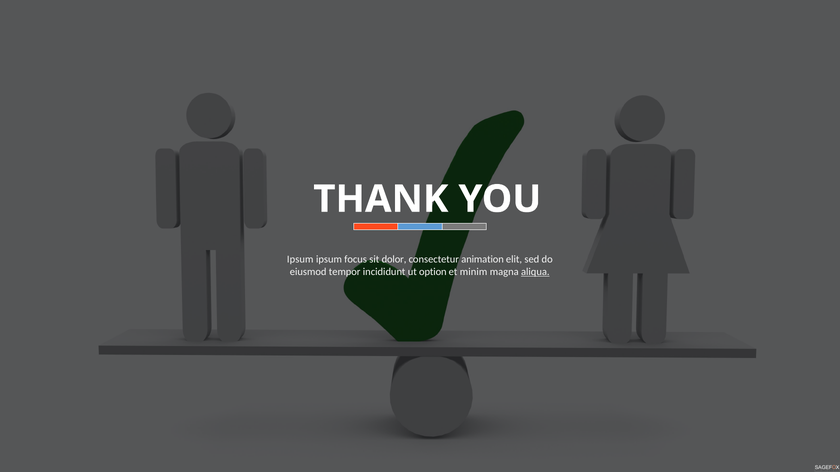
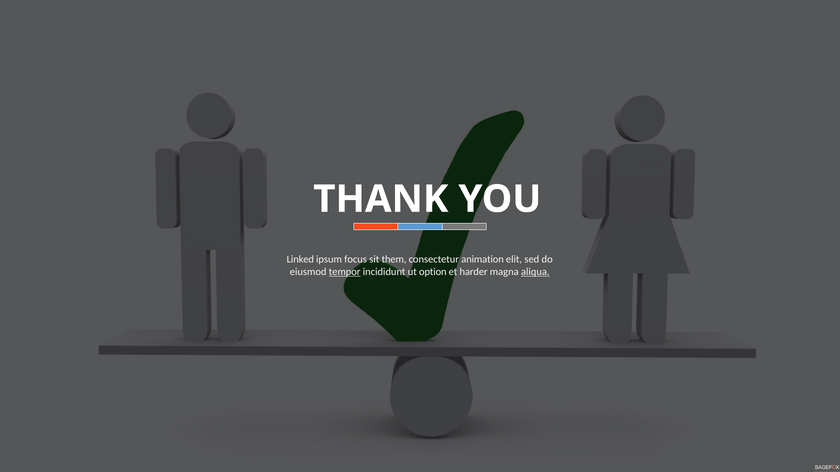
Ipsum: Ipsum -> Linked (300, 259)
dolor: dolor -> them (394, 259)
tempor underline: none -> present (345, 272)
minim: minim -> harder (474, 272)
